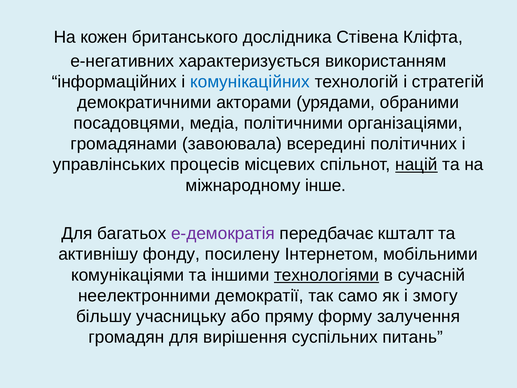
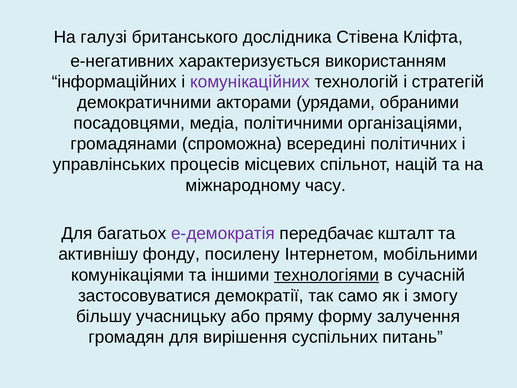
кожен: кожен -> галузі (104, 37)
комунікаційних colour: blue -> purple (250, 82)
завоювала: завоювала -> спроможна (232, 144)
націй underline: present -> none (416, 165)
інше: інше -> часу (326, 185)
неелектронними: неелектронними -> застосовуватися (144, 295)
